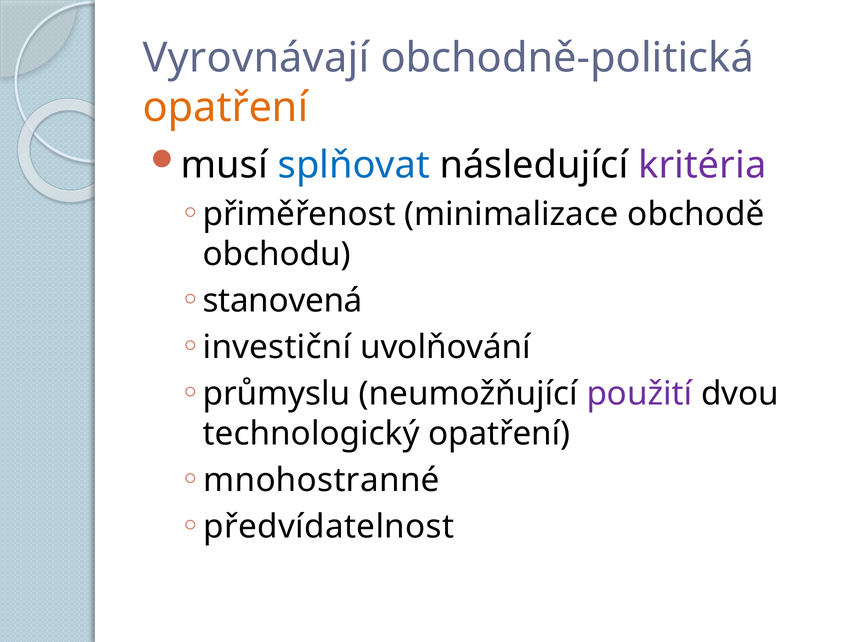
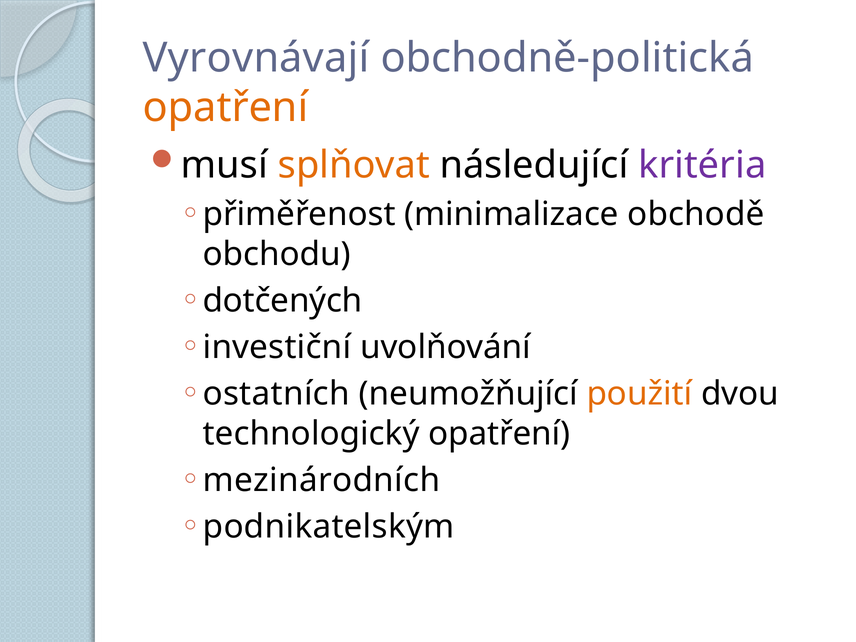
splňovat colour: blue -> orange (354, 165)
stanovená: stanovená -> dotčených (283, 301)
průmyslu: průmyslu -> ostatních (276, 394)
použití colour: purple -> orange (639, 394)
mnohostranné: mnohostranné -> mezinárodních (321, 480)
předvídatelnost: předvídatelnost -> podnikatelským (329, 527)
